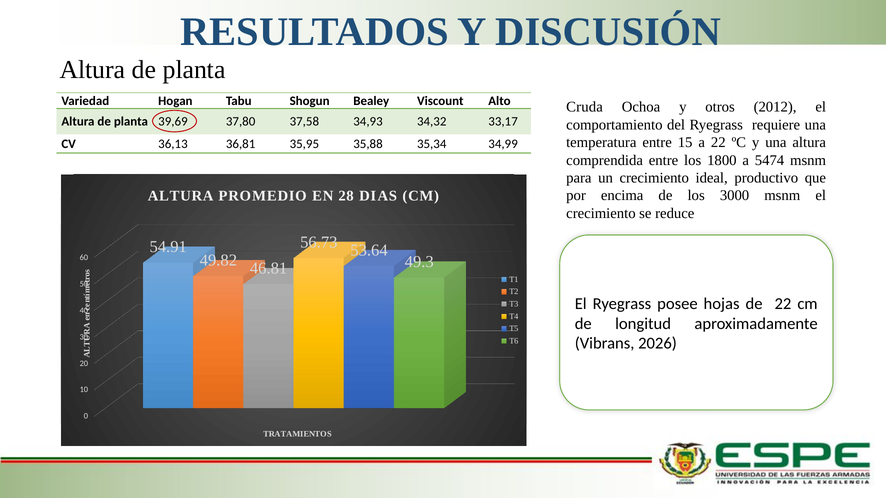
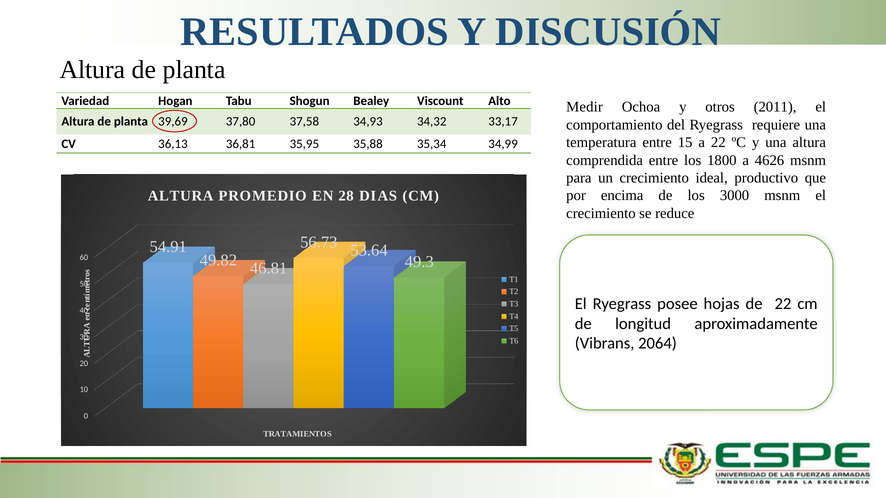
Cruda: Cruda -> Medir (585, 107)
2012: 2012 -> 2011 (775, 107)
5474: 5474 -> 4626 (770, 160)
2026: 2026 -> 2064 (657, 344)
